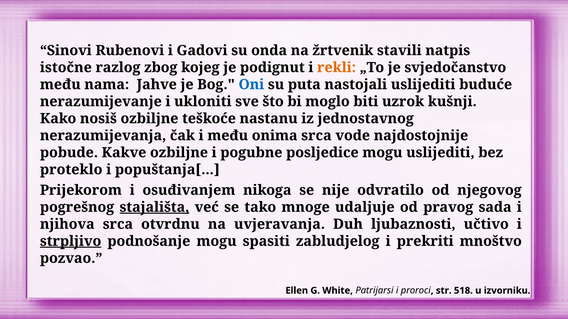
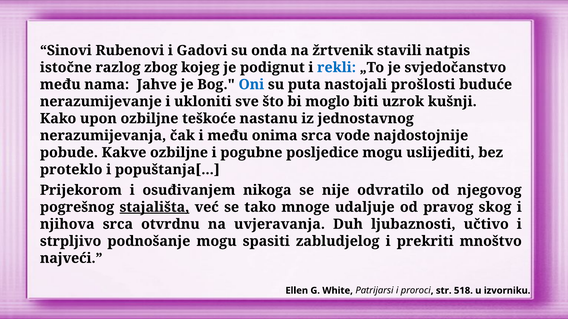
rekli colour: orange -> blue (337, 68)
nastojali uslijediti: uslijediti -> prošlosti (423, 85)
nosiš: nosiš -> upon (98, 119)
sada: sada -> skog (495, 207)
strpljivo underline: present -> none (71, 242)
pozvao: pozvao -> najveći (71, 259)
